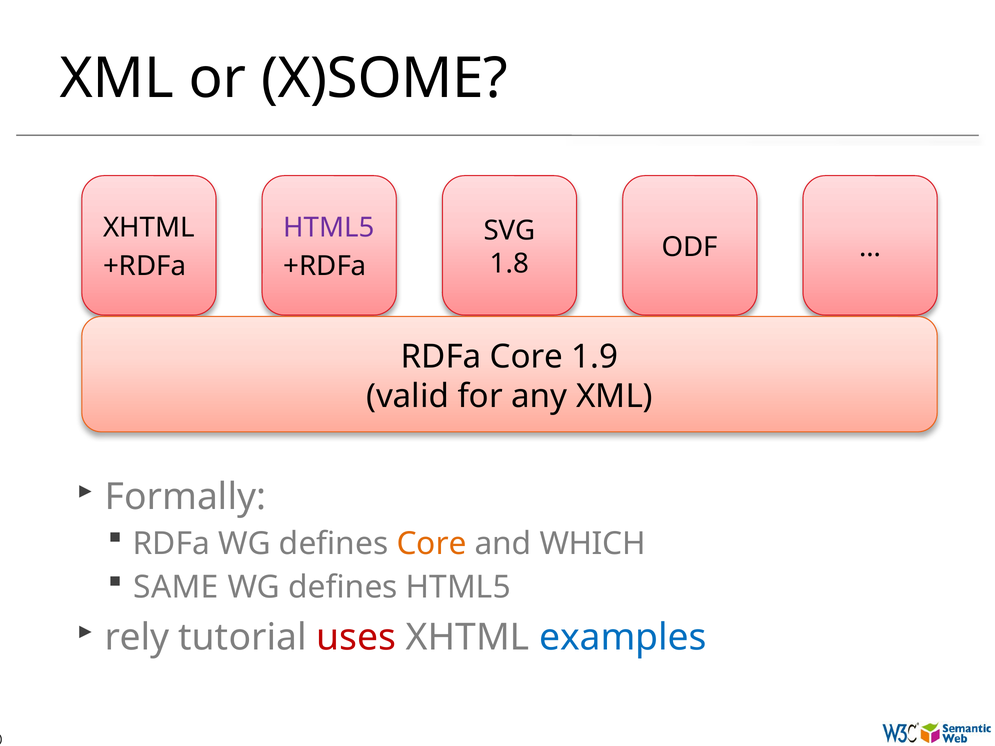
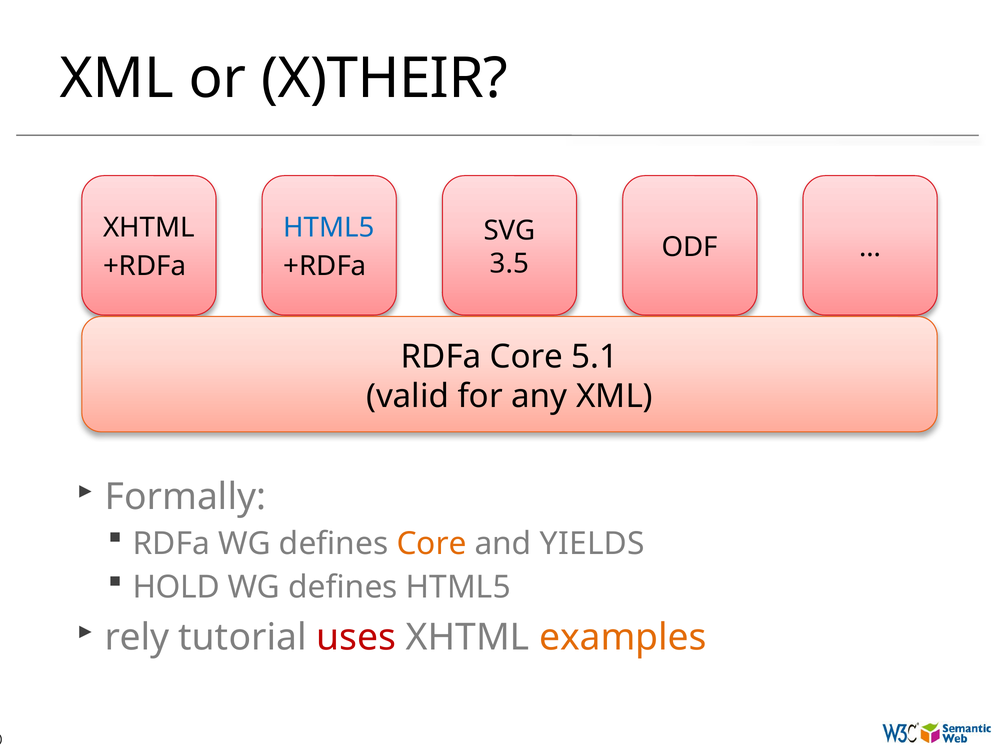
X)SOME: X)SOME -> X)THEIR (384, 79)
HTML5 colour: purple -> blue (329, 227)
1.8: 1.8 -> 3.5 (510, 264)
1.9: 1.9 -> 5.1 (595, 357)
WHICH: WHICH -> YIELDS (592, 544)
SAME: SAME -> HOLD (176, 587)
examples colour: blue -> orange (623, 638)
